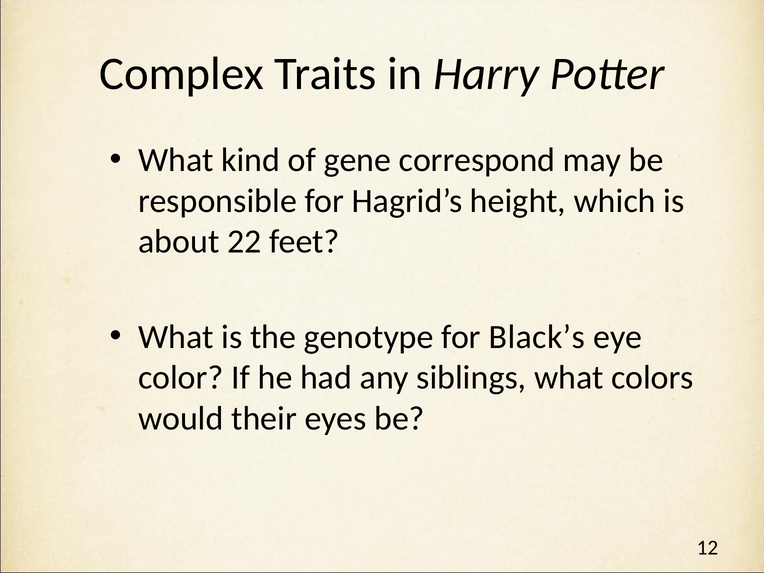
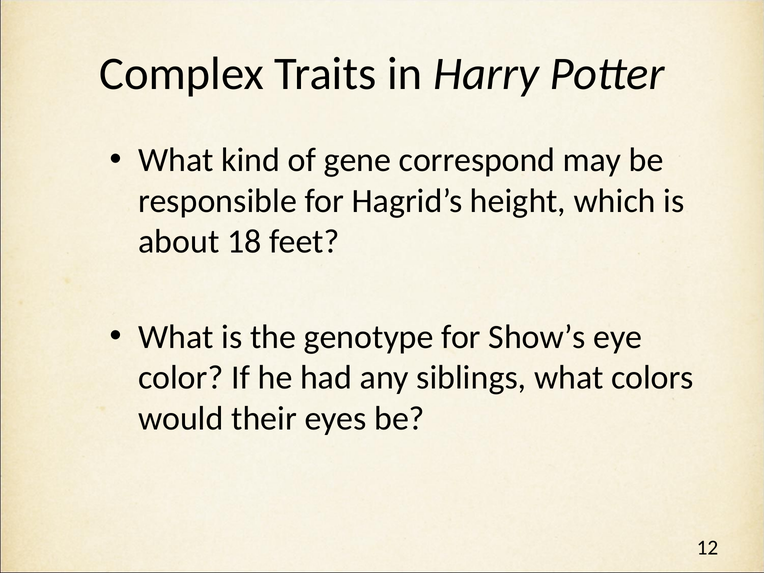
22: 22 -> 18 (244, 242)
Black’s: Black’s -> Show’s (537, 337)
